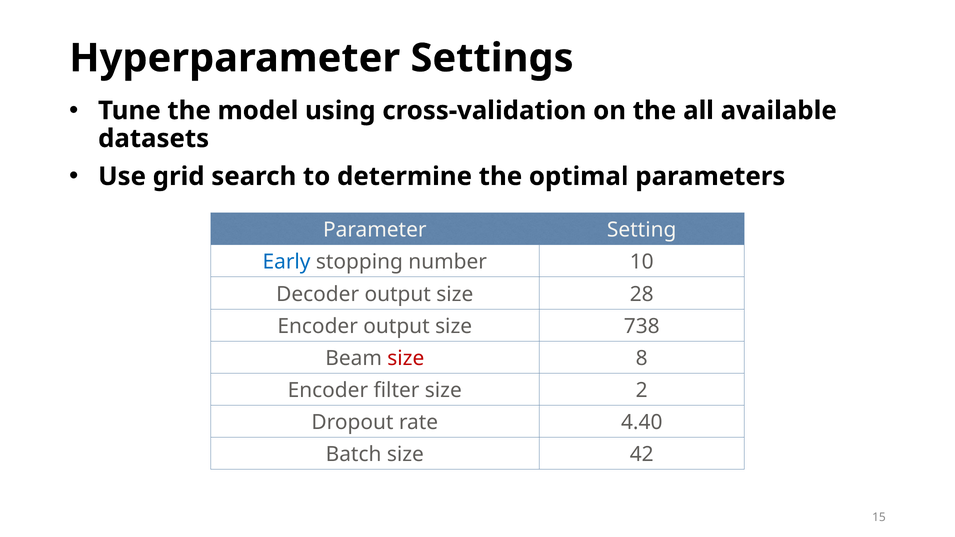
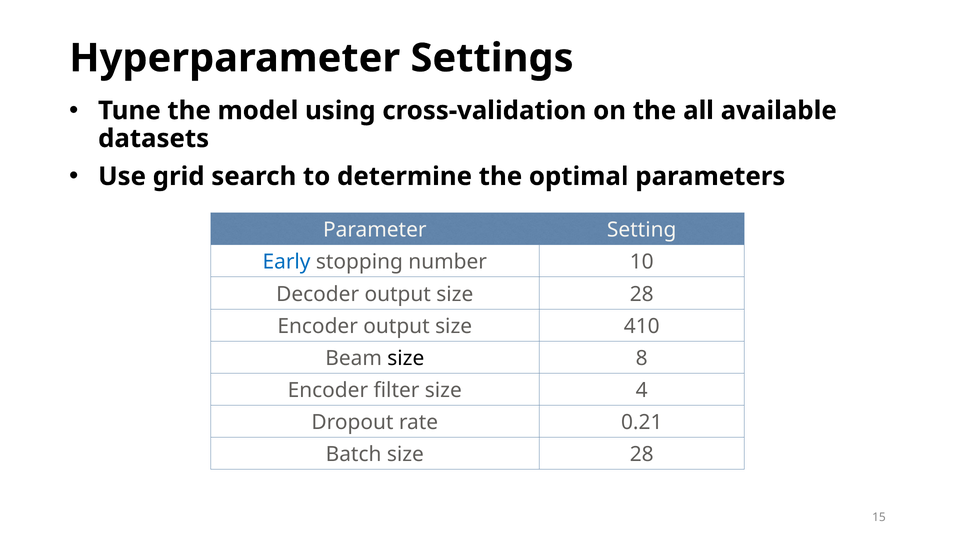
738: 738 -> 410 (642, 326)
size colour: red -> black (406, 358)
2: 2 -> 4 (642, 390)
4.40: 4.40 -> 0.21 (642, 422)
Batch size 42: 42 -> 28 (642, 455)
